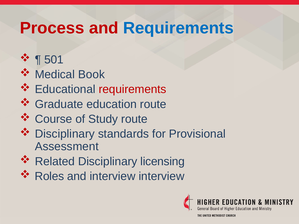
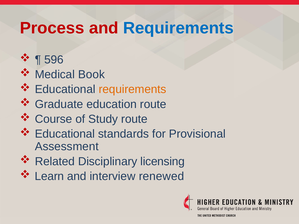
501: 501 -> 596 (54, 60)
requirements colour: red -> orange (133, 89)
Disciplinary: Disciplinary -> Educational (65, 134)
Roles: Roles -> Learn (49, 176)
interview interview: interview -> renewed (161, 176)
